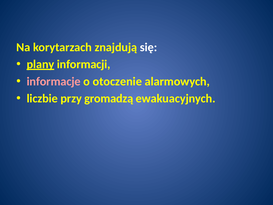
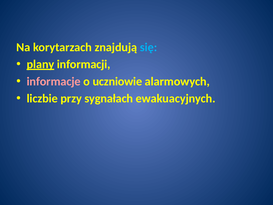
się colour: white -> light blue (149, 47)
otoczenie: otoczenie -> uczniowie (117, 81)
gromadzą: gromadzą -> sygnałach (109, 98)
